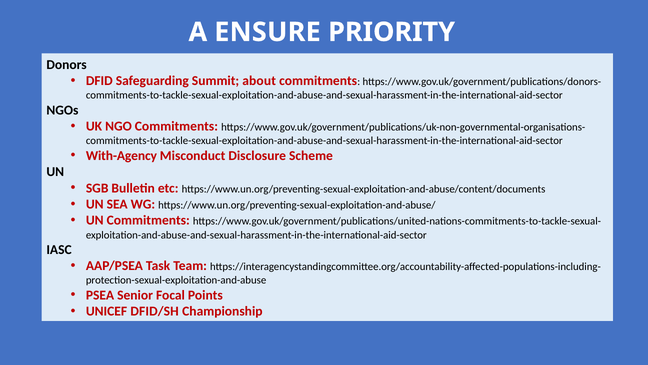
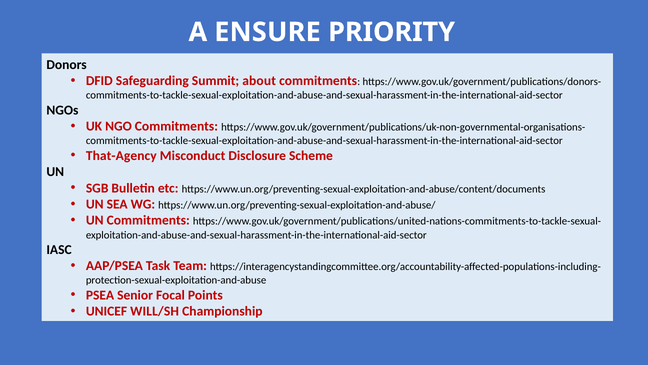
With-Agency: With-Agency -> That-Agency (121, 155)
DFID/SH: DFID/SH -> WILL/SH (155, 311)
